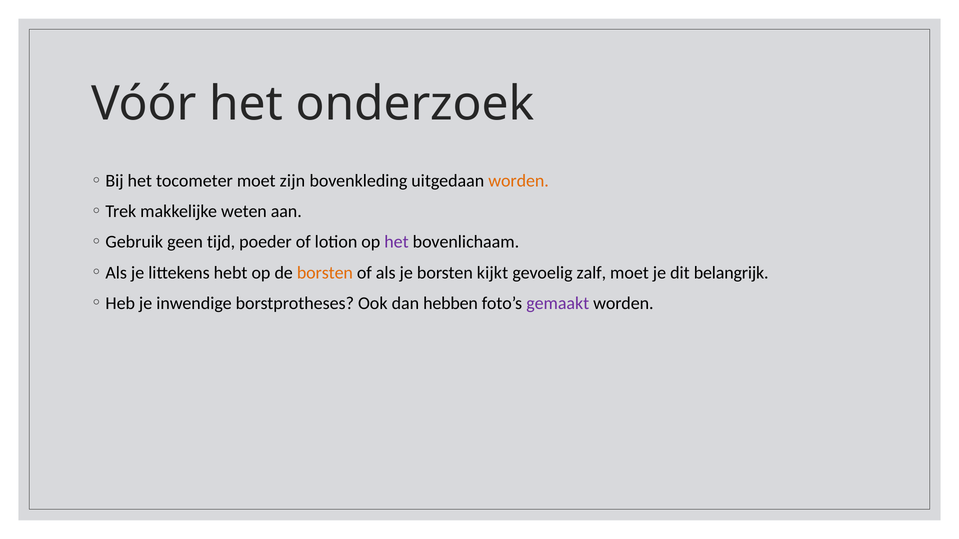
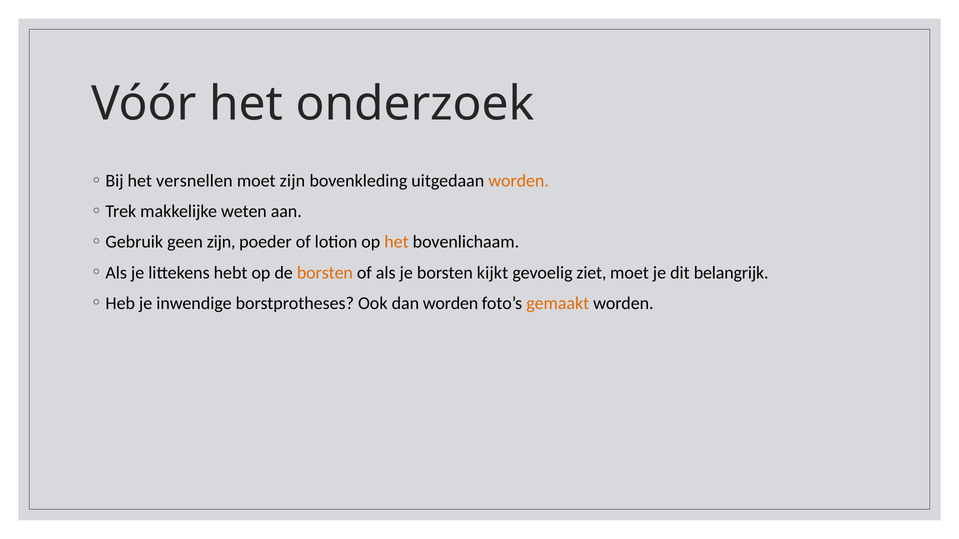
tocometer: tocometer -> versnellen (194, 181)
geen tijd: tijd -> zijn (221, 242)
het colour: purple -> orange (396, 242)
zalf: zalf -> ziet (591, 273)
dan hebben: hebben -> worden (451, 303)
gemaakt colour: purple -> orange (558, 303)
